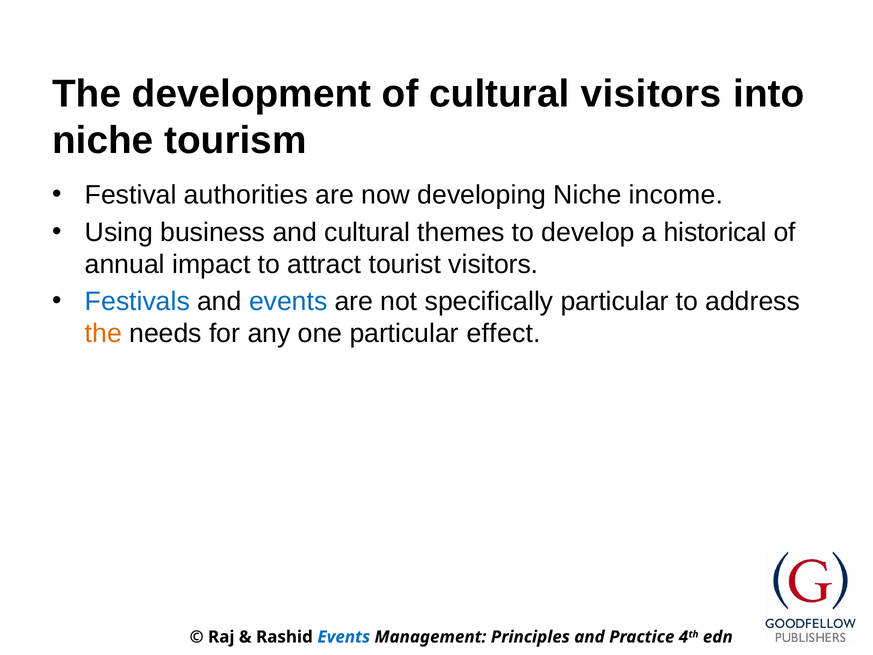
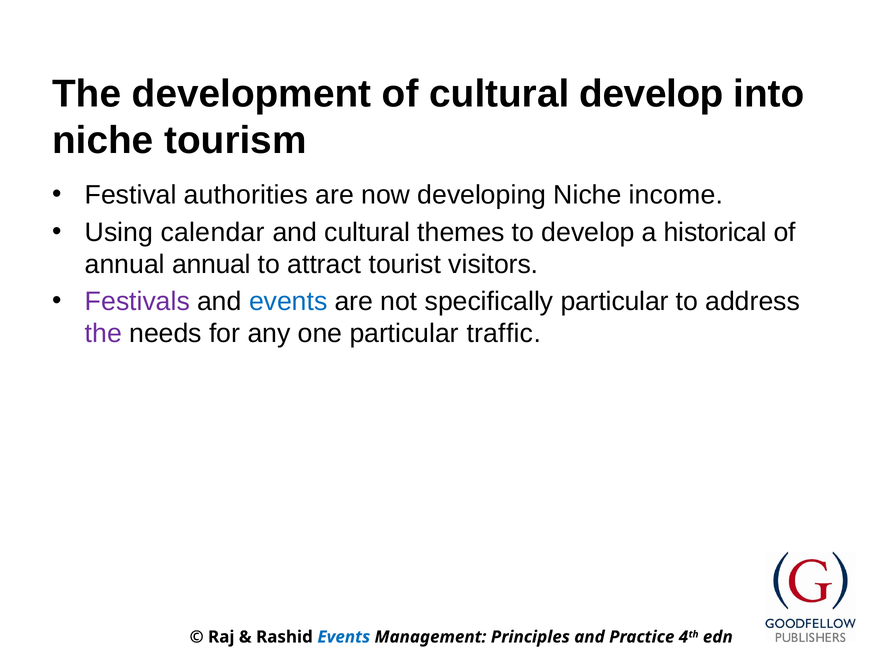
cultural visitors: visitors -> develop (652, 94)
business: business -> calendar (213, 232)
annual impact: impact -> annual (212, 264)
Festivals colour: blue -> purple (137, 301)
the colour: orange -> purple (103, 333)
effect: effect -> traffic (504, 333)
